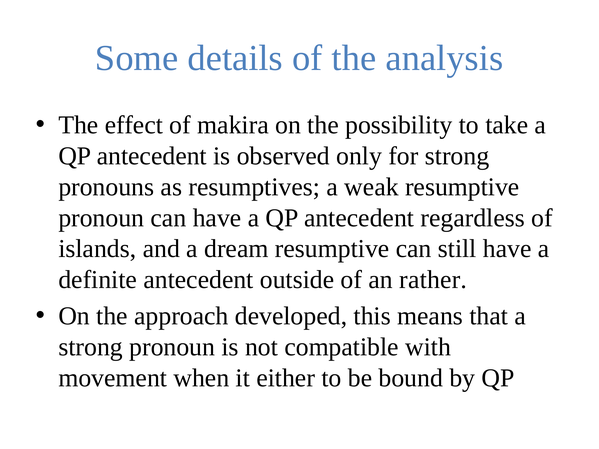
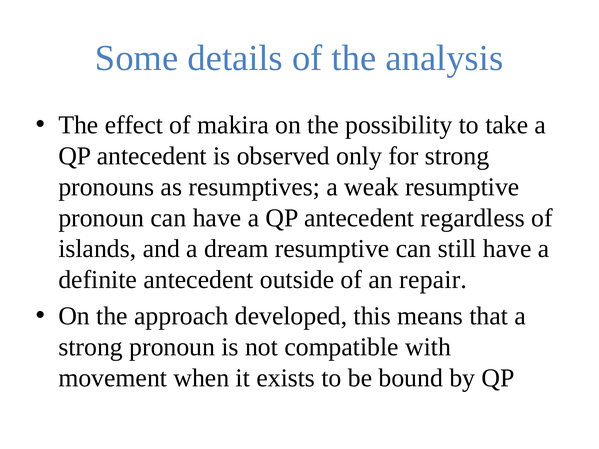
rather: rather -> repair (433, 280)
either: either -> exists (286, 378)
